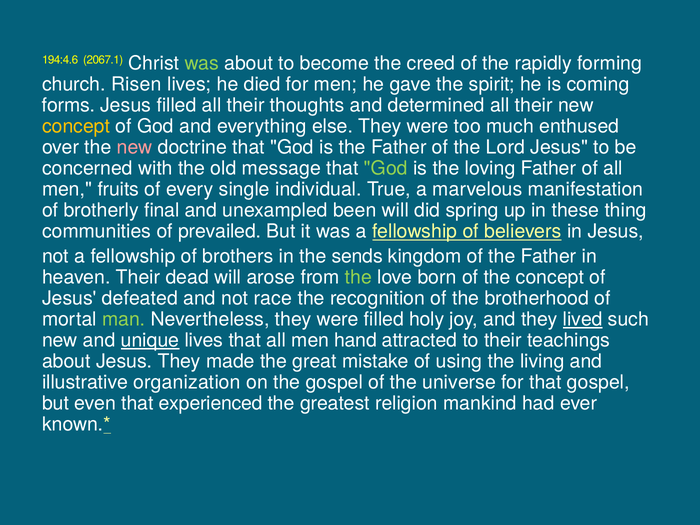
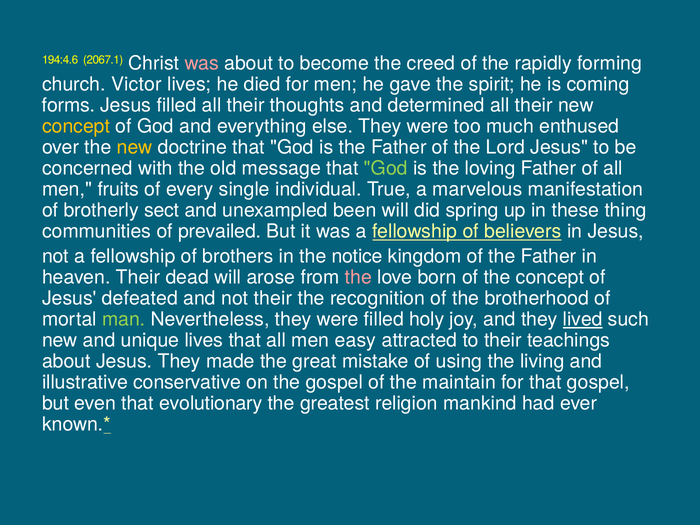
was colour: light green -> pink (202, 63)
Risen: Risen -> Victor (136, 84)
new colour: pink -> yellow (135, 147)
final: final -> sect (162, 210)
sends: sends -> notice (357, 256)
the colour: light green -> pink (358, 277)
not race: race -> their (273, 298)
unique underline: present -> none (150, 340)
hand: hand -> easy (355, 340)
organization: organization -> conservative (187, 382)
universe: universe -> maintain (459, 382)
experienced: experienced -> evolutionary (211, 403)
